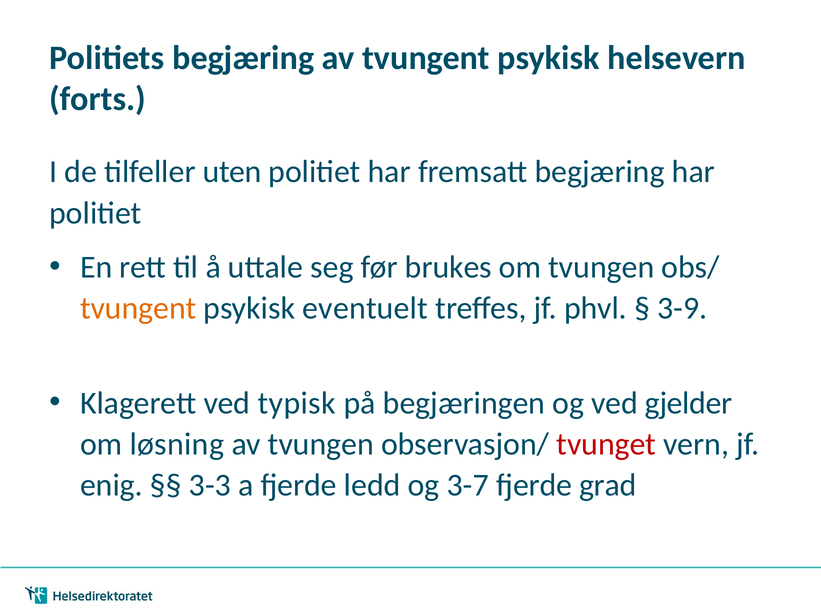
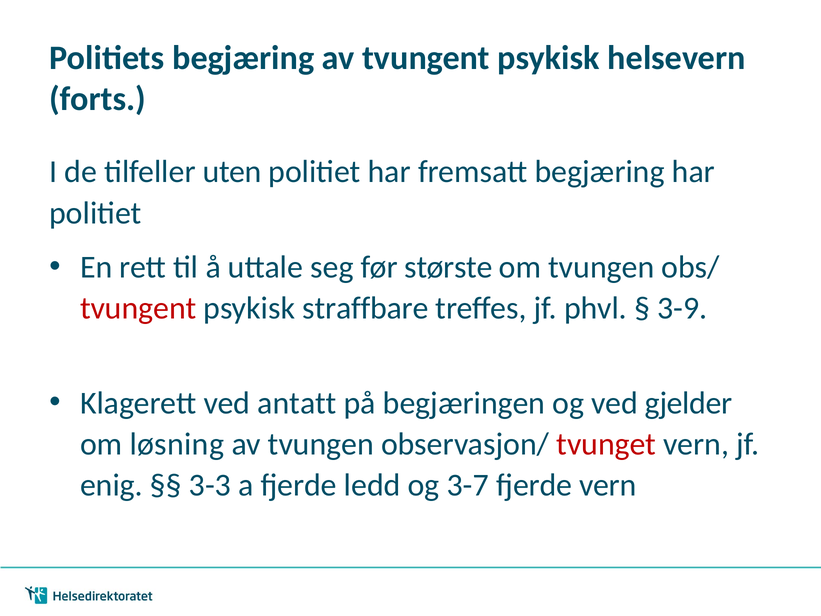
brukes: brukes -> største (449, 267)
tvungent colour: orange -> red (138, 308)
eventuelt: eventuelt -> straffbare (365, 308)
typisk: typisk -> antatt (297, 403)
fjerde grad: grad -> vern (608, 485)
